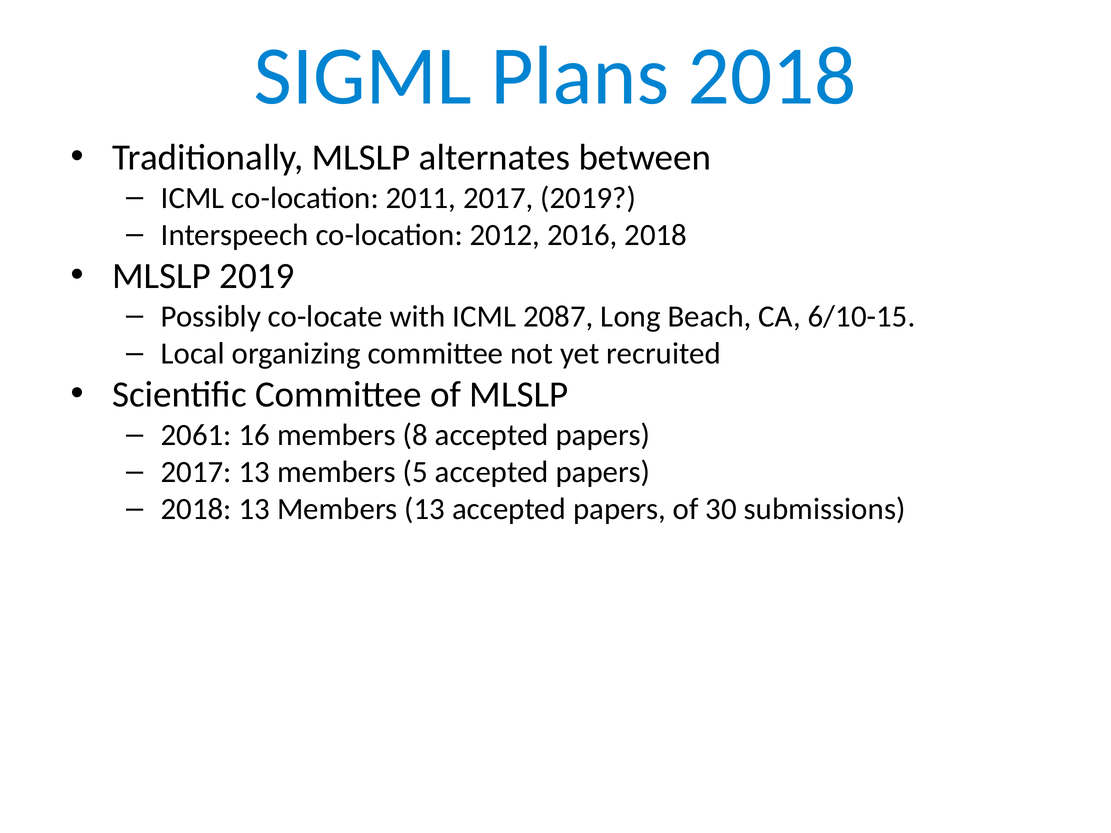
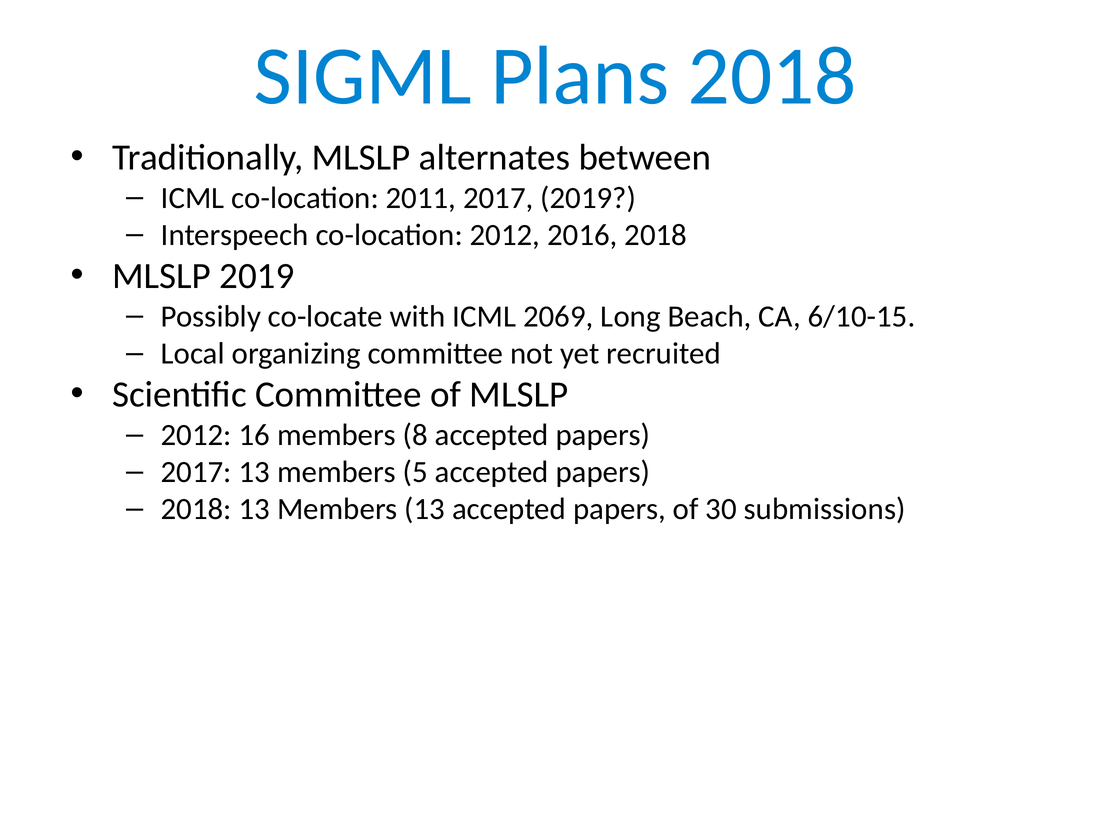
2087: 2087 -> 2069 (558, 317)
2061: 2061 -> 2012 (196, 435)
